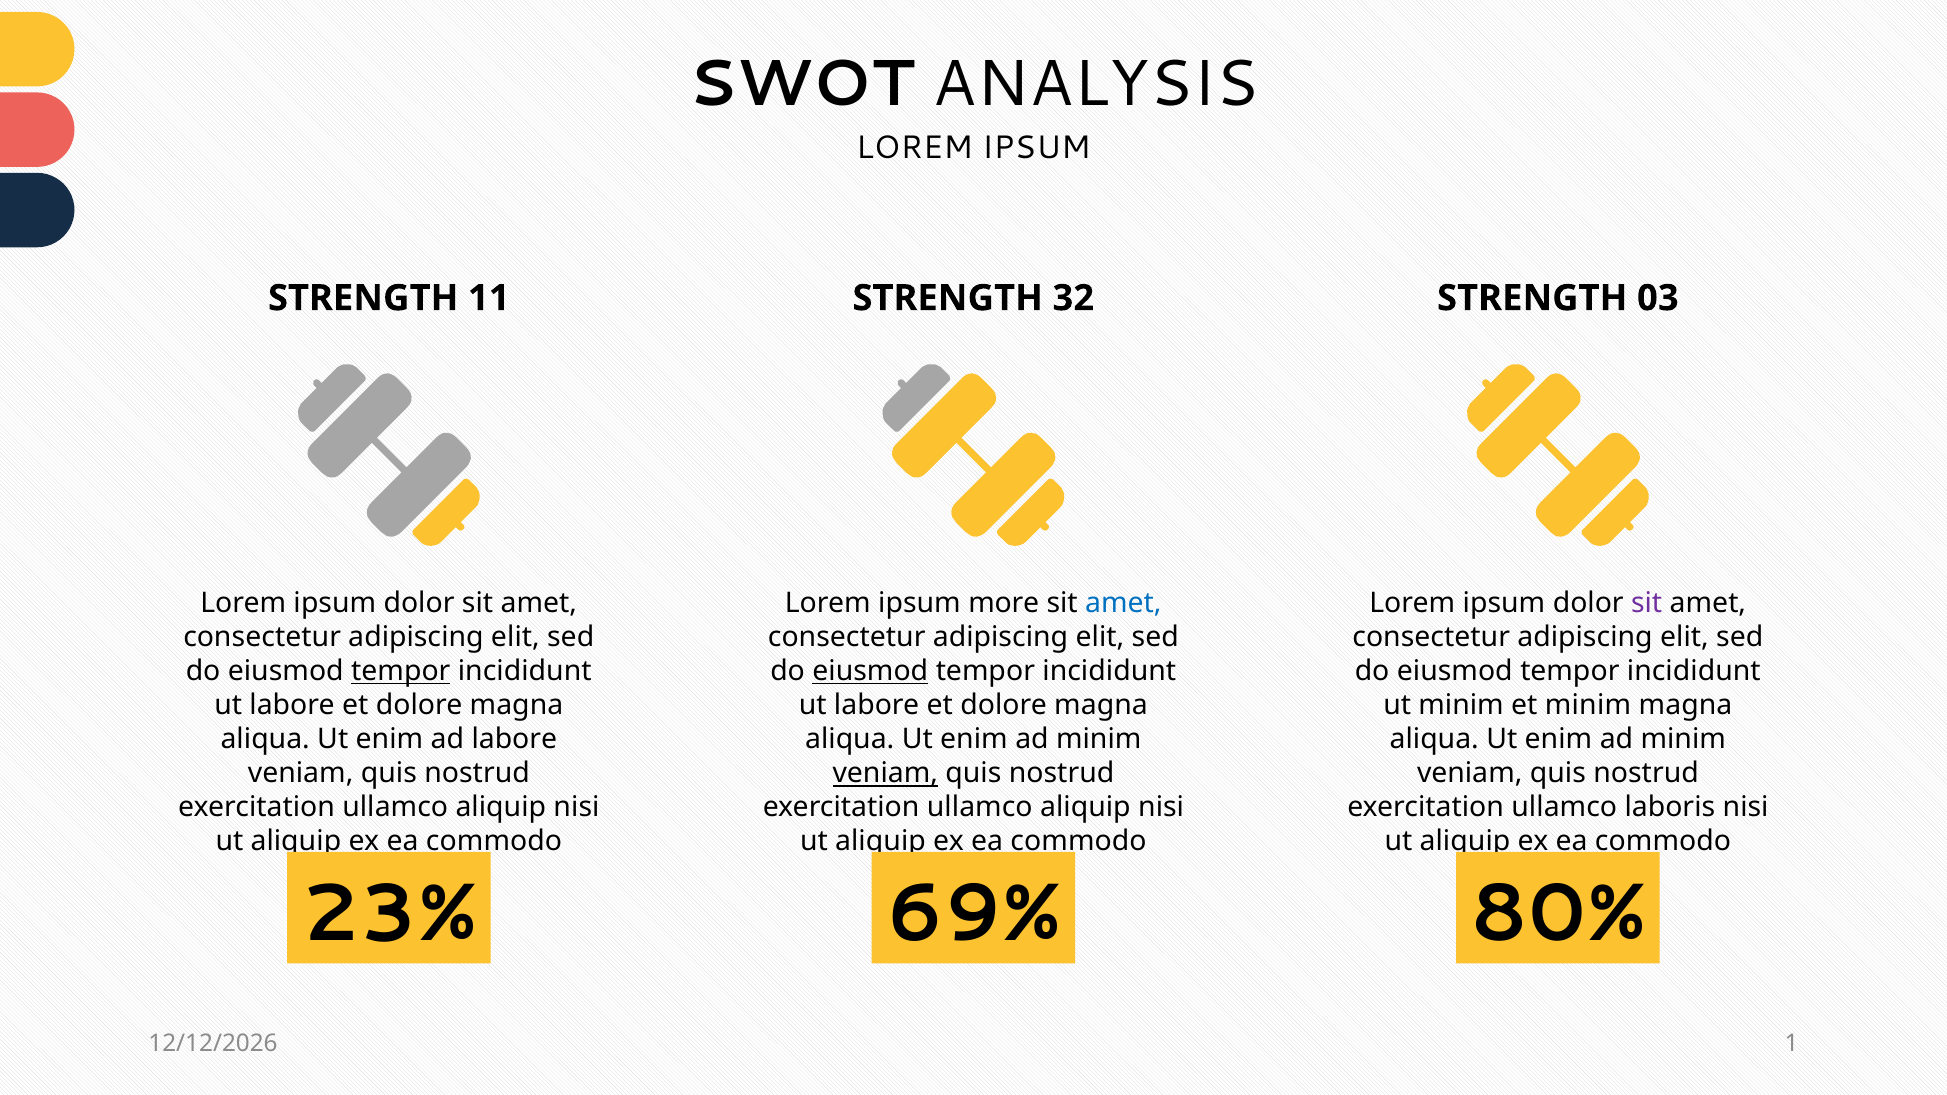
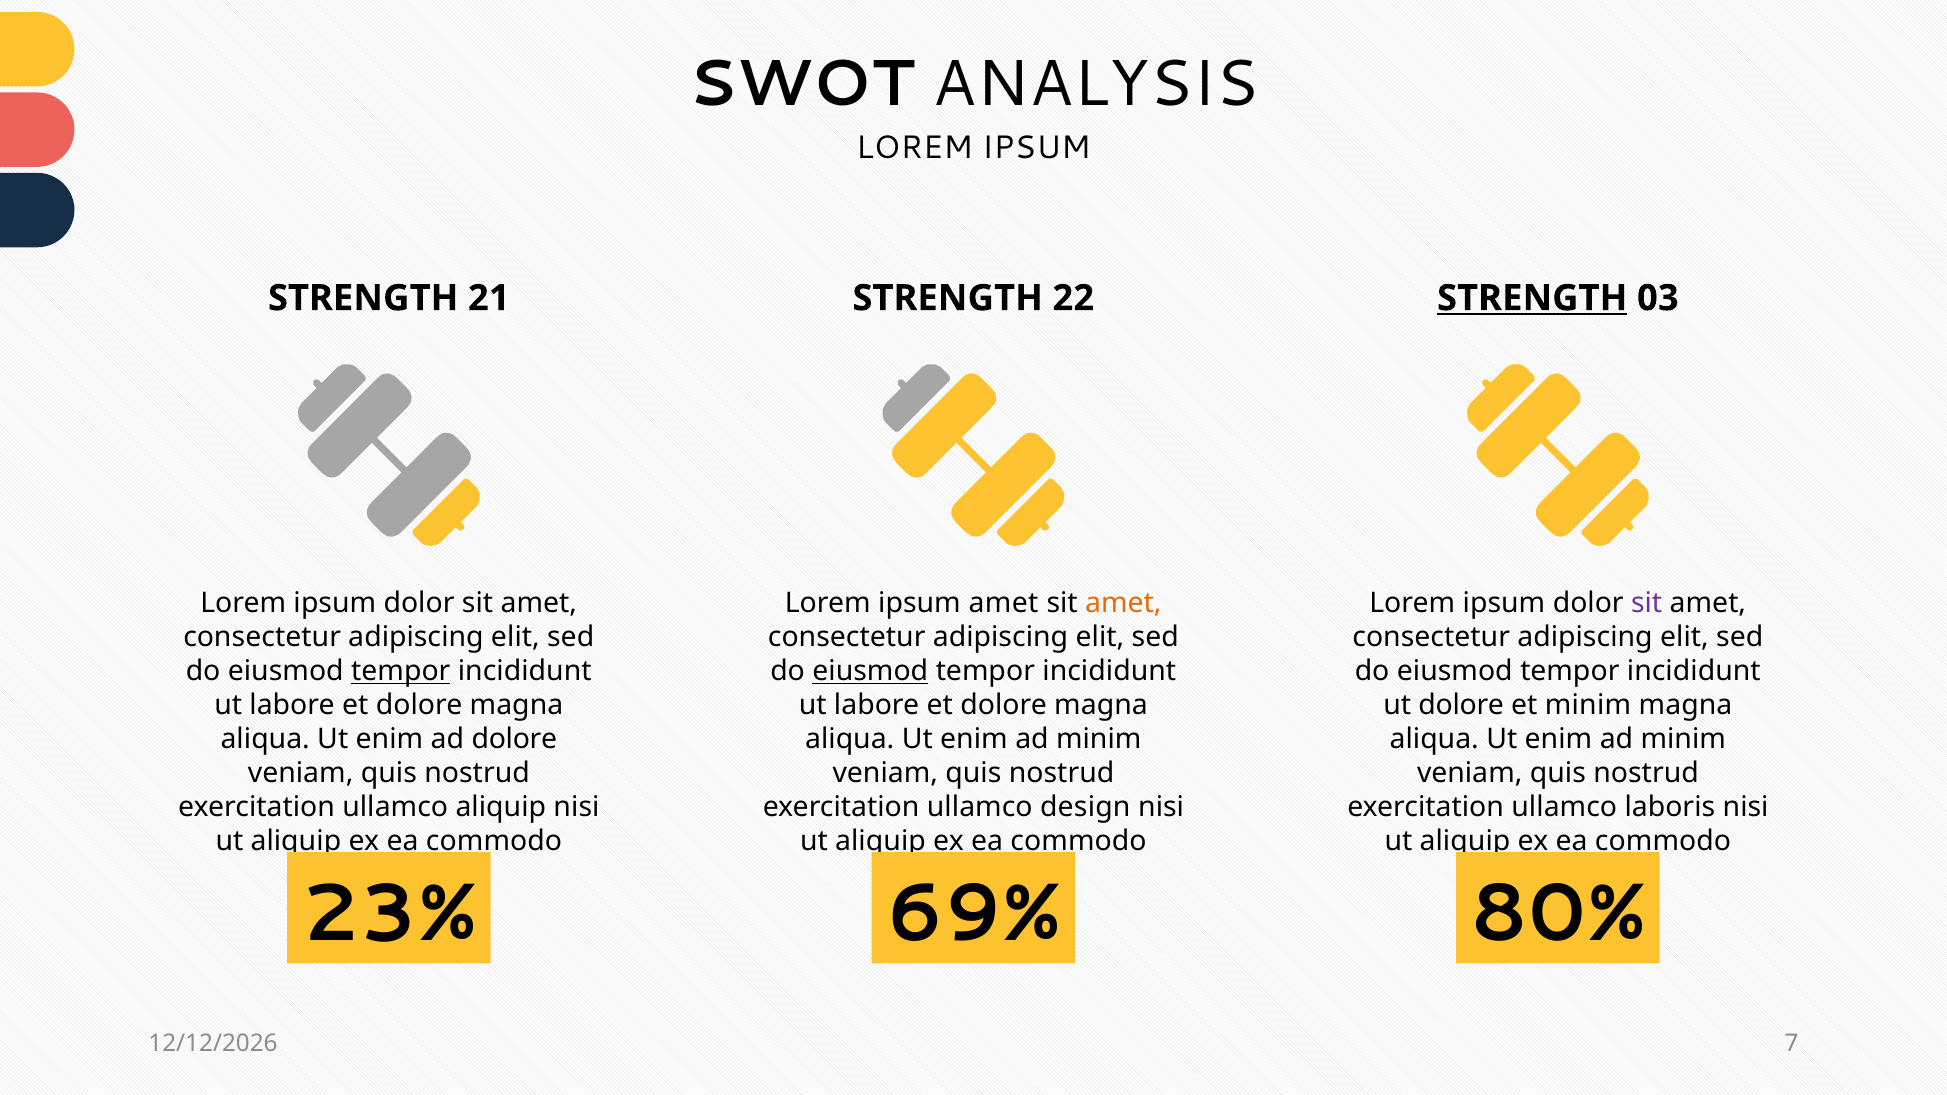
11: 11 -> 21 (489, 298)
32: 32 -> 22 (1073, 298)
STRENGTH underline: none -> present (1532, 298)
ipsum more: more -> amet (1004, 603)
amet colour: blue -> orange (1123, 603)
ut minim: minim -> dolore (1461, 705)
ad labore: labore -> dolore (514, 739)
veniam underline: present -> none (885, 774)
aliquip: aliquip -> design (1085, 808)
1: 1 -> 7 (1792, 1044)
